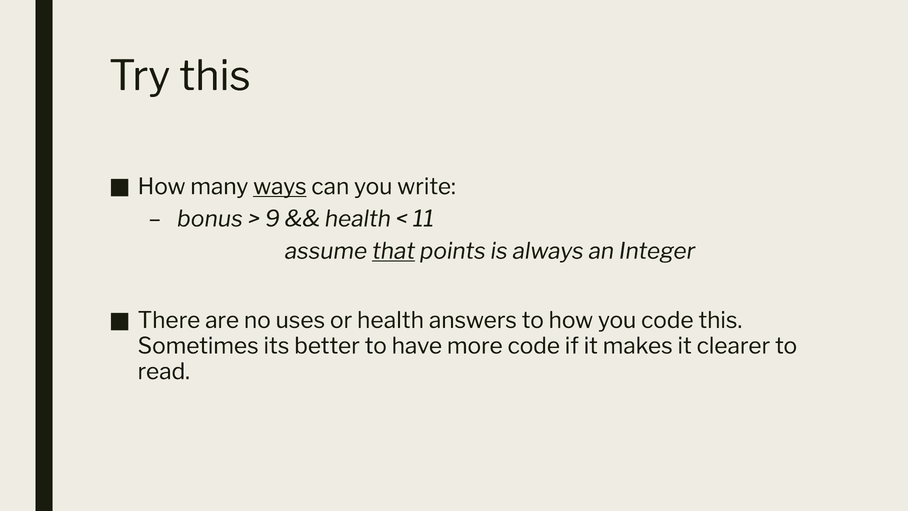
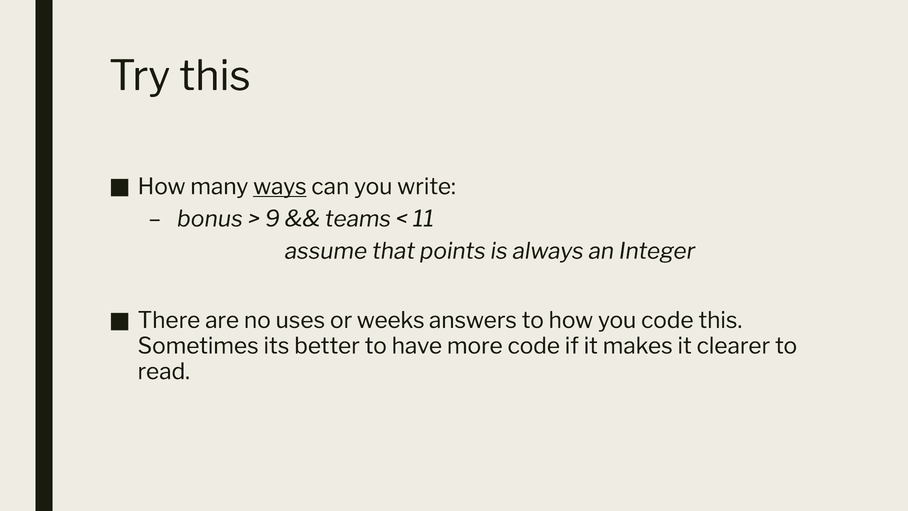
health: health -> teams (358, 219)
that underline: present -> none (394, 251)
or health: health -> weeks (391, 320)
